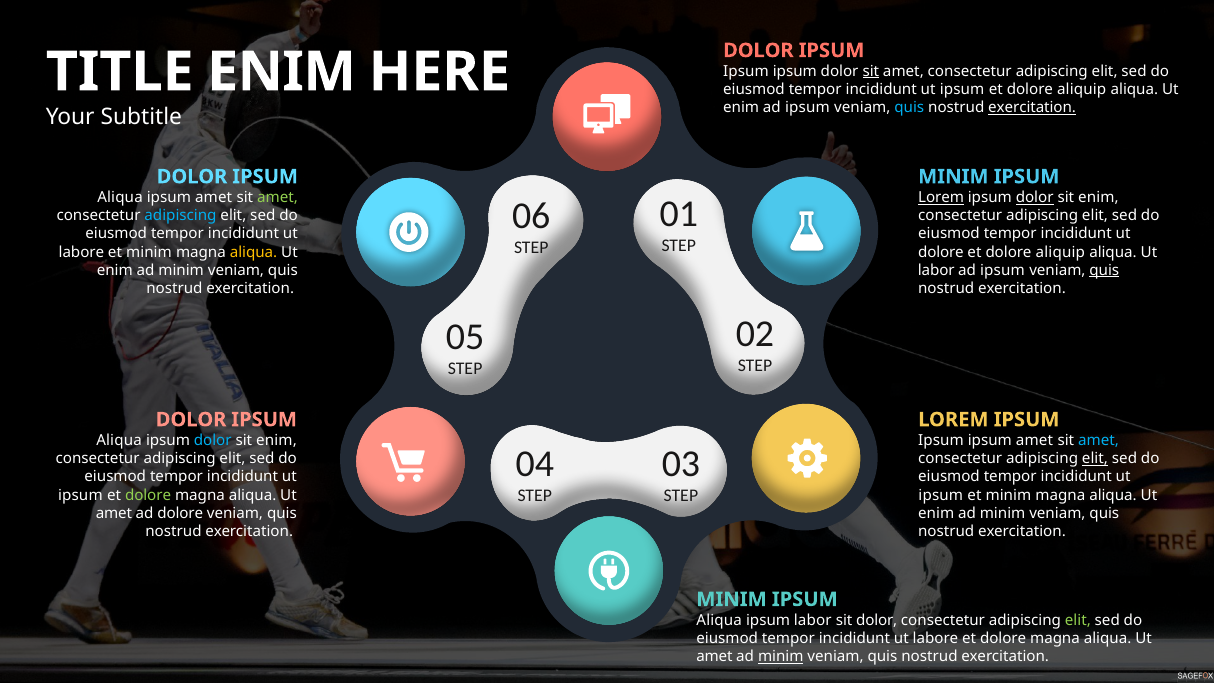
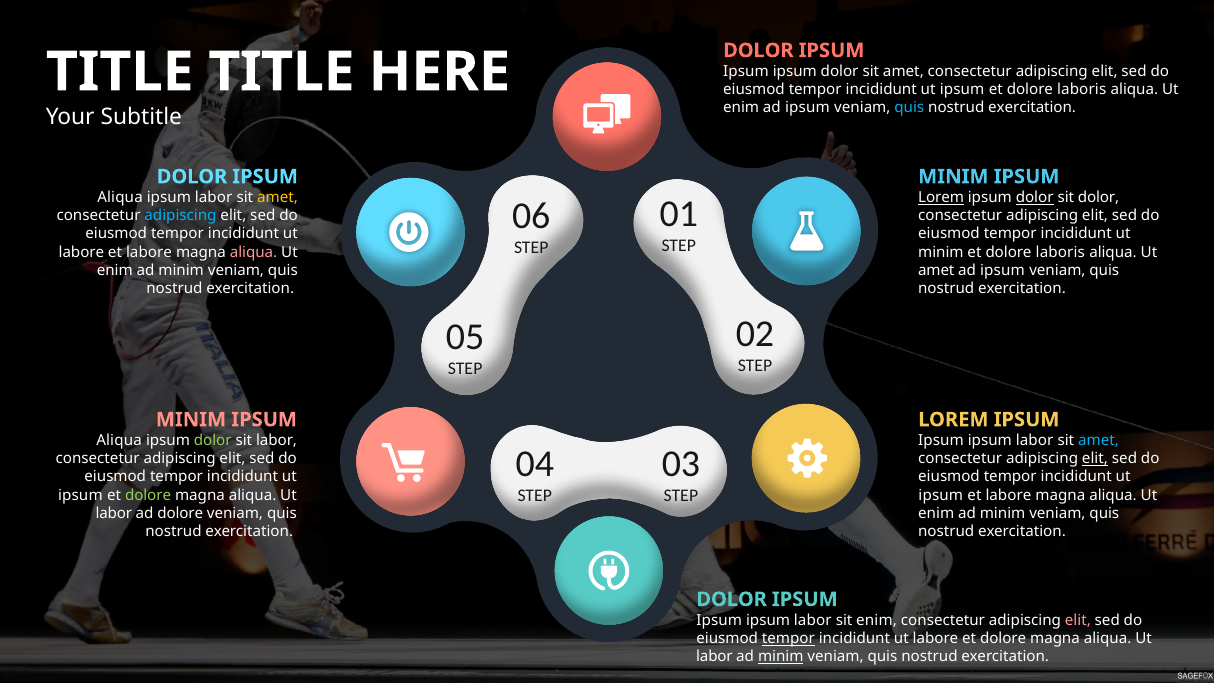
ENIM: ENIM -> TITLE (281, 72)
sit underline: present -> none (871, 71)
aliquip: aliquip -> laboris (1082, 90)
exercitation underline: present -> none (1032, 108)
amet: amet -> labor (214, 197)
amet colour: light green -> yellow (278, 197)
enim: enim -> dolor (1099, 197)
labore et minim: minim -> labore (149, 252)
aliqua colour: yellow -> pink (254, 252)
dolore: dolore -> minim (941, 252)
aliquip: aliquip -> laboris (1060, 252)
labor: labor -> amet (936, 270)
quis underline: present -> none (1104, 270)
DOLOR: DOLOR -> MINIM (191, 420)
dolor colour: light blue -> light green (213, 440)
enim: enim -> labor (277, 440)
amet: amet -> labor (1035, 440)
minim: minim -> labore (1008, 495)
amet: amet -> labor (114, 513)
MINIM: MINIM -> DOLOR (732, 599)
Aliqua: Aliqua -> Ipsum (719, 620)
sit dolor: dolor -> enim (877, 620)
elit colour: light green -> pink (1078, 620)
tempor underline: none -> present (788, 638)
amet: amet -> labor (714, 657)
